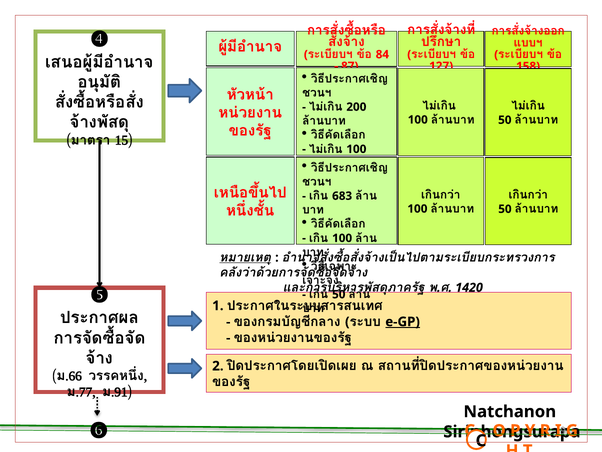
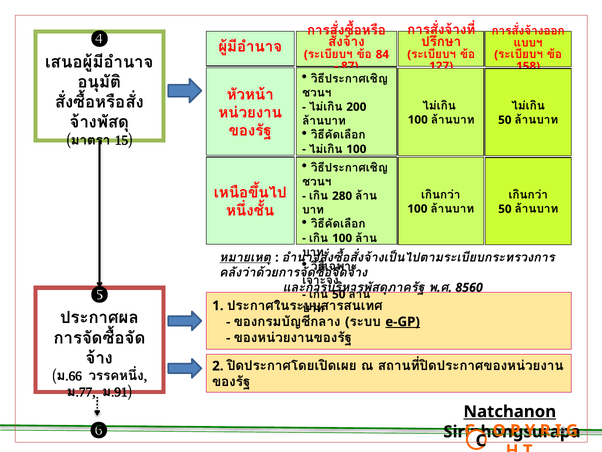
683: 683 -> 280 (342, 196)
1420: 1420 -> 8560 (469, 287)
Natchanon underline: none -> present (510, 411)
